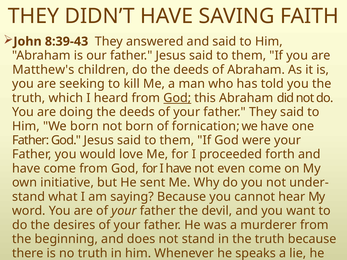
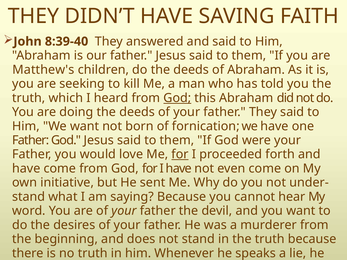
8:39-43: 8:39-43 -> 8:39-40 (67, 41)
We born: born -> want (85, 126)
for underline: none -> present (180, 155)
